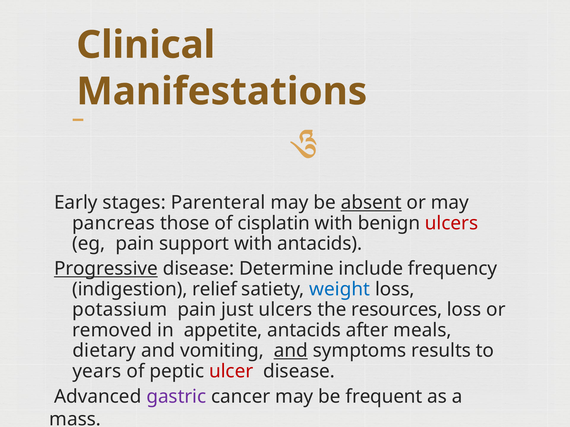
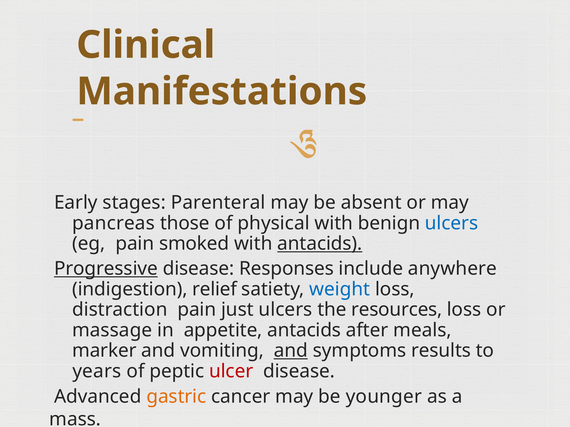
absent underline: present -> none (371, 203)
cisplatin: cisplatin -> physical (274, 223)
ulcers colour: red -> blue (452, 223)
support: support -> smoked (194, 244)
antacids underline: none -> present (320, 244)
Determine: Determine -> Responses (286, 269)
frequency: frequency -> anywhere (452, 269)
potassium: potassium -> distraction (120, 310)
removed: removed -> massage (112, 331)
dietary: dietary -> marker (104, 351)
gastric colour: purple -> orange (176, 397)
frequent: frequent -> younger (384, 397)
